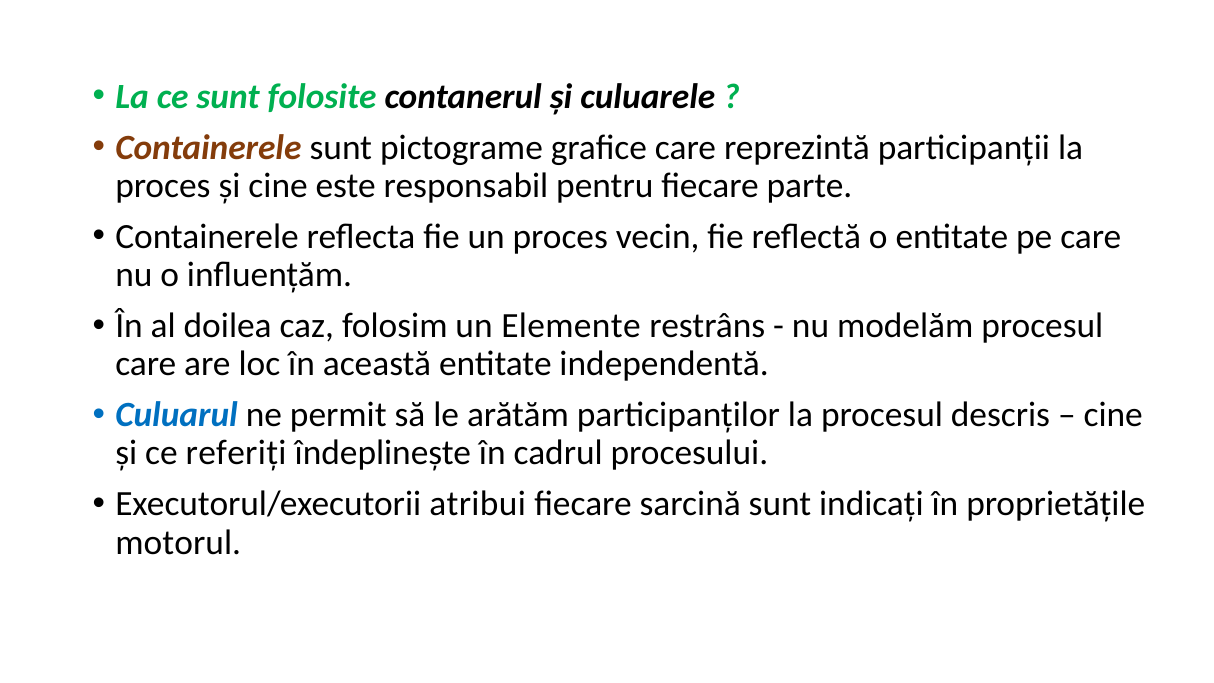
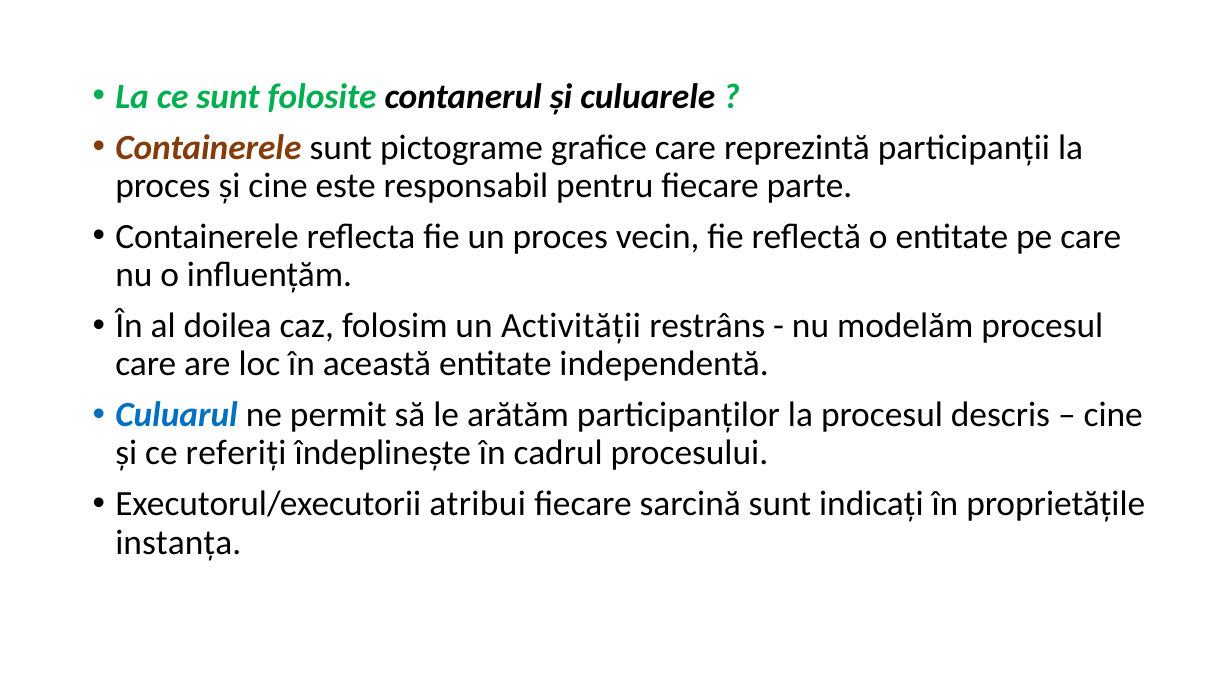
Elemente: Elemente -> Activității (571, 326)
motorul: motorul -> instanța (178, 542)
